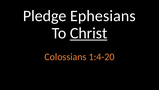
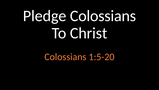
Pledge Ephesians: Ephesians -> Colossians (103, 16)
Christ underline: present -> none (89, 33)
1:4-20: 1:4-20 -> 1:5-20 (102, 57)
